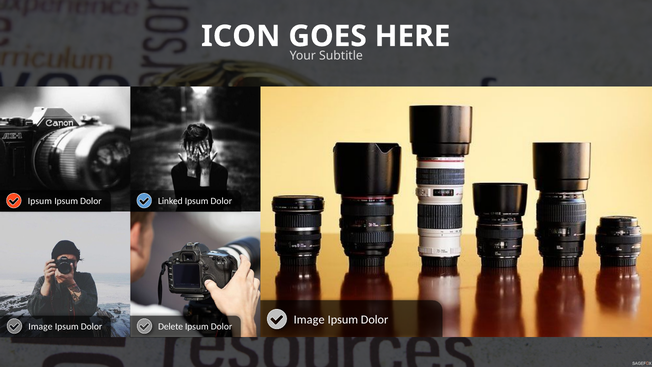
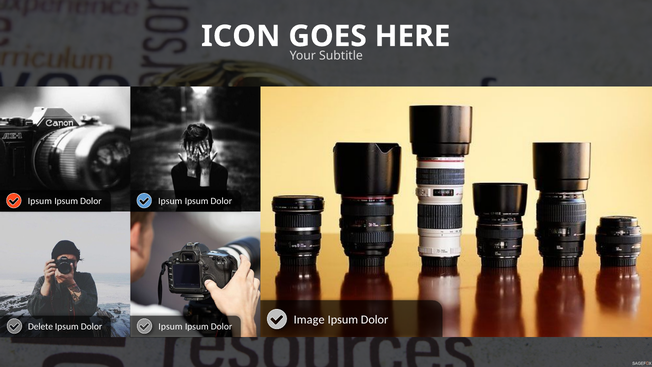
Linked: Linked -> Ipsum (170, 201)
Image: Image -> Delete (41, 326)
Delete: Delete -> Ipsum (171, 326)
